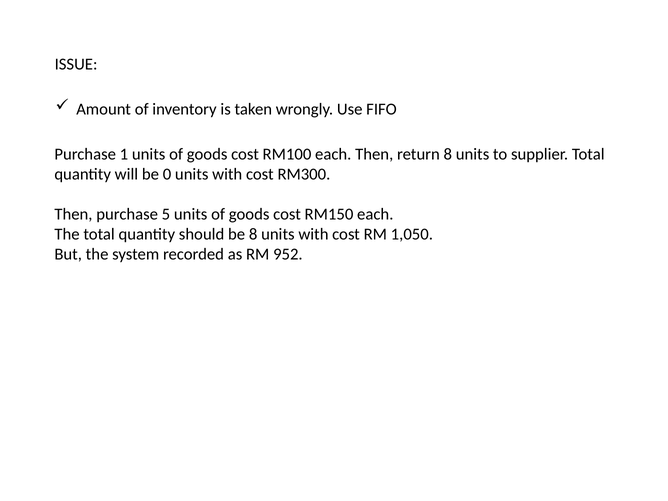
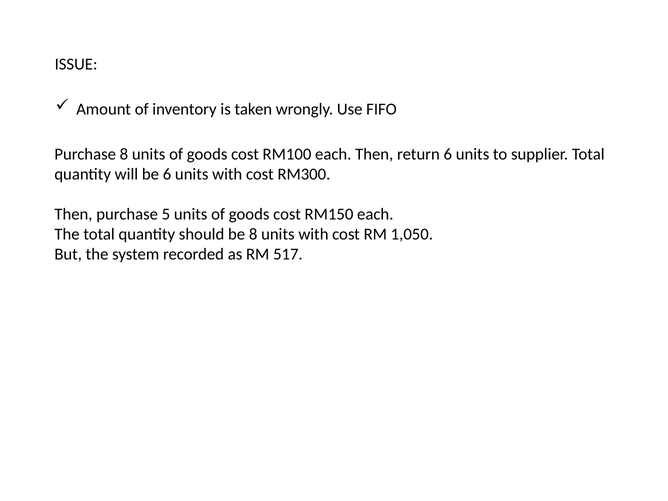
Purchase 1: 1 -> 8 (124, 154)
return 8: 8 -> 6 (448, 154)
be 0: 0 -> 6 (167, 174)
952: 952 -> 517 (288, 254)
